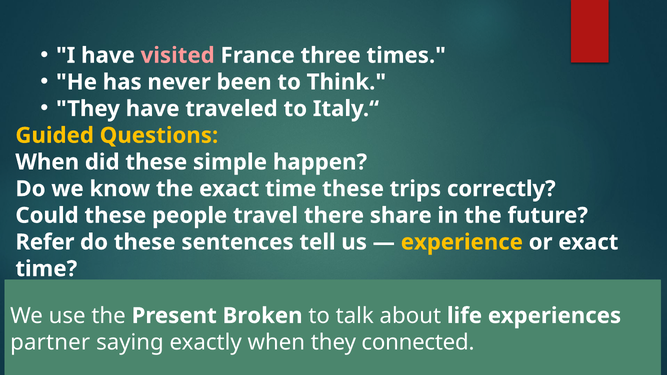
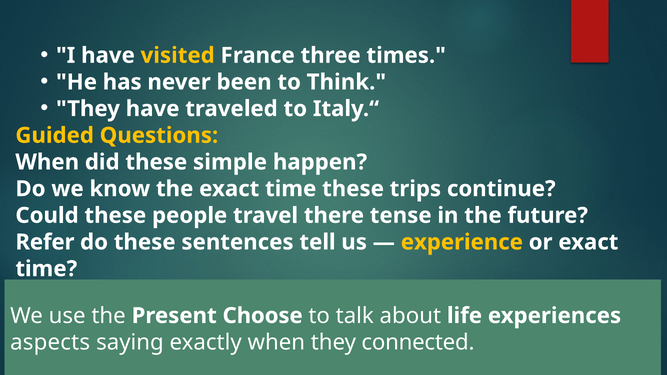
visited colour: pink -> yellow (178, 55)
correctly: correctly -> continue (501, 189)
share: share -> tense (401, 216)
Broken: Broken -> Choose (263, 316)
partner: partner -> aspects (50, 343)
